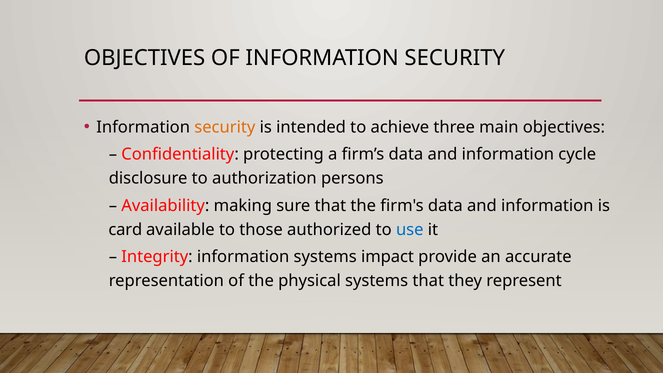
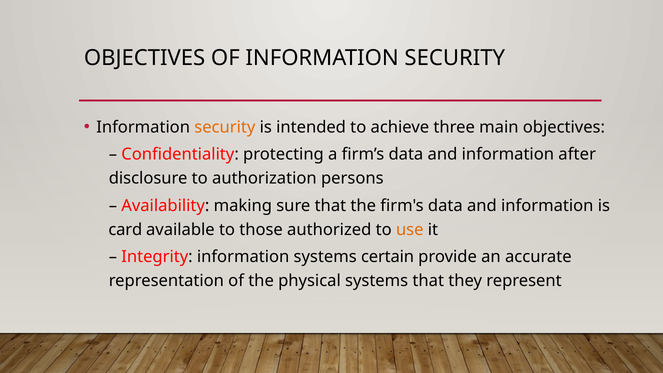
cycle: cycle -> after (577, 154)
use colour: blue -> orange (410, 230)
impact: impact -> certain (388, 257)
